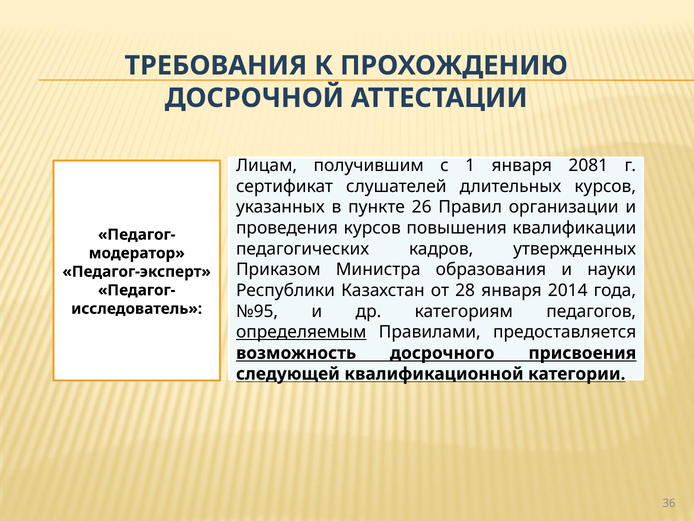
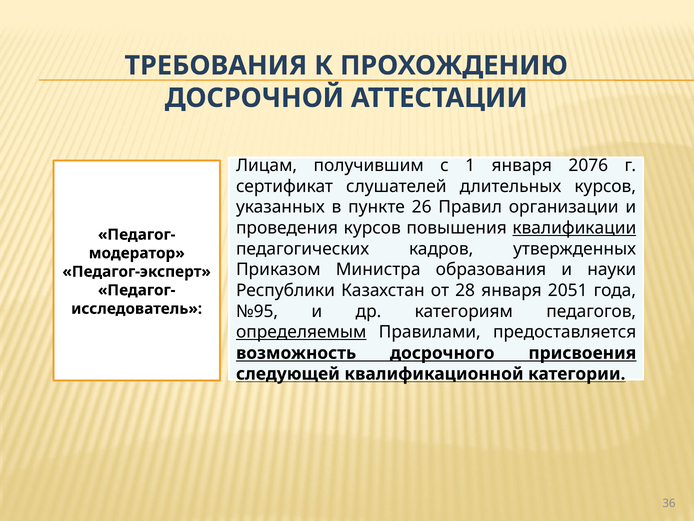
2081: 2081 -> 2076 (588, 165)
квалификации underline: none -> present (574, 228)
2014: 2014 -> 2051 (568, 290)
